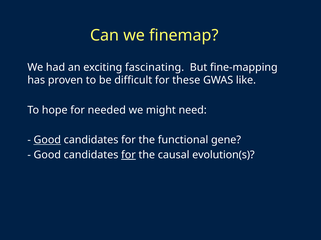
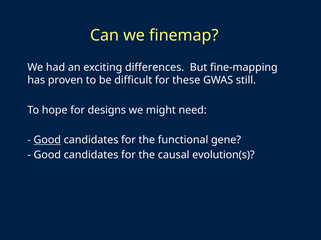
fascinating: fascinating -> differences (155, 68)
like: like -> still (246, 80)
needed: needed -> designs (107, 110)
for underline: present -> none (128, 155)
